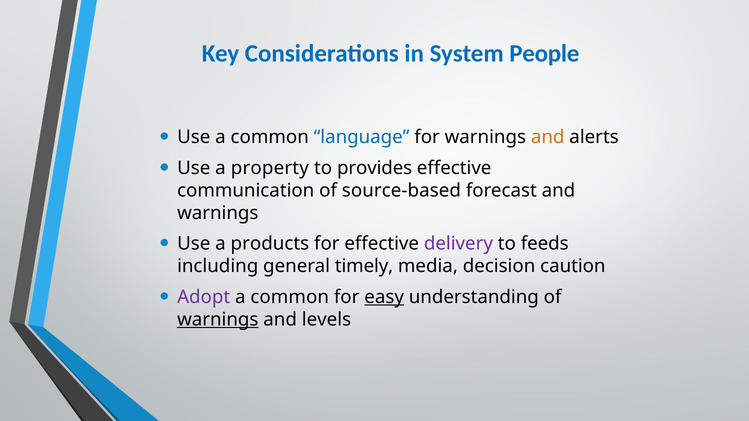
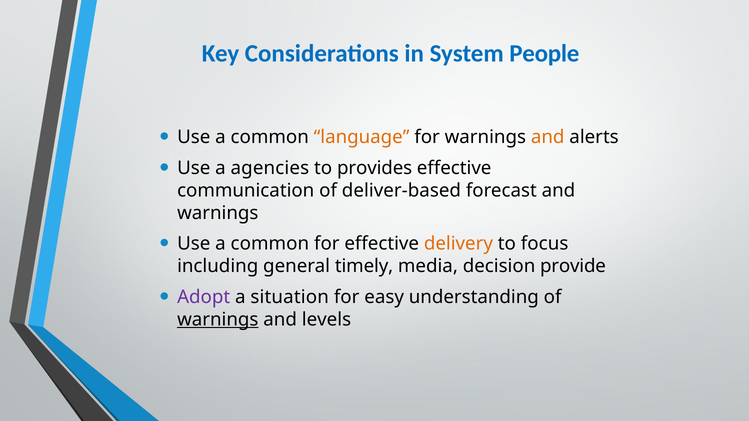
language colour: blue -> orange (362, 137)
property: property -> agencies (270, 168)
source-based: source-based -> deliver-based (401, 191)
products: products -> common (270, 244)
delivery colour: purple -> orange (458, 244)
feeds: feeds -> focus (545, 244)
caution: caution -> provide (573, 266)
common: common -> situation (290, 297)
easy underline: present -> none (384, 297)
